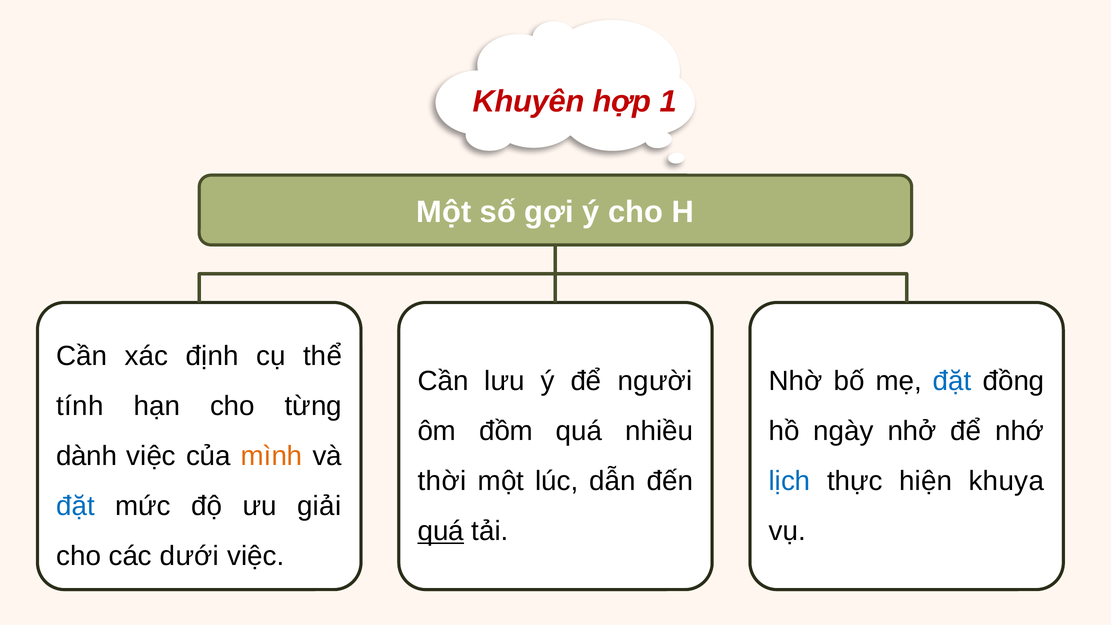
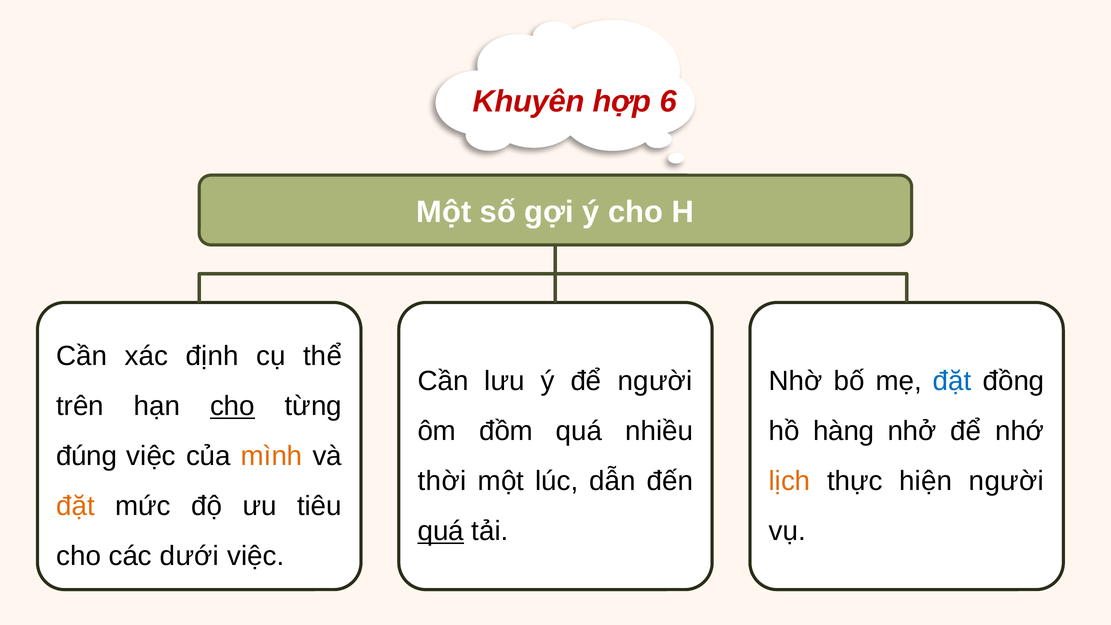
1: 1 -> 6 (668, 102)
tính: tính -> trên (80, 406)
cho underline: none -> present (232, 406)
ngày: ngày -> hàng (844, 431)
dành: dành -> đúng (87, 456)
lịch colour: blue -> orange (790, 481)
hiện khuya: khuya -> người (1006, 481)
đặt colour: blue -> orange (76, 506)
giải: giải -> tiêu (319, 506)
